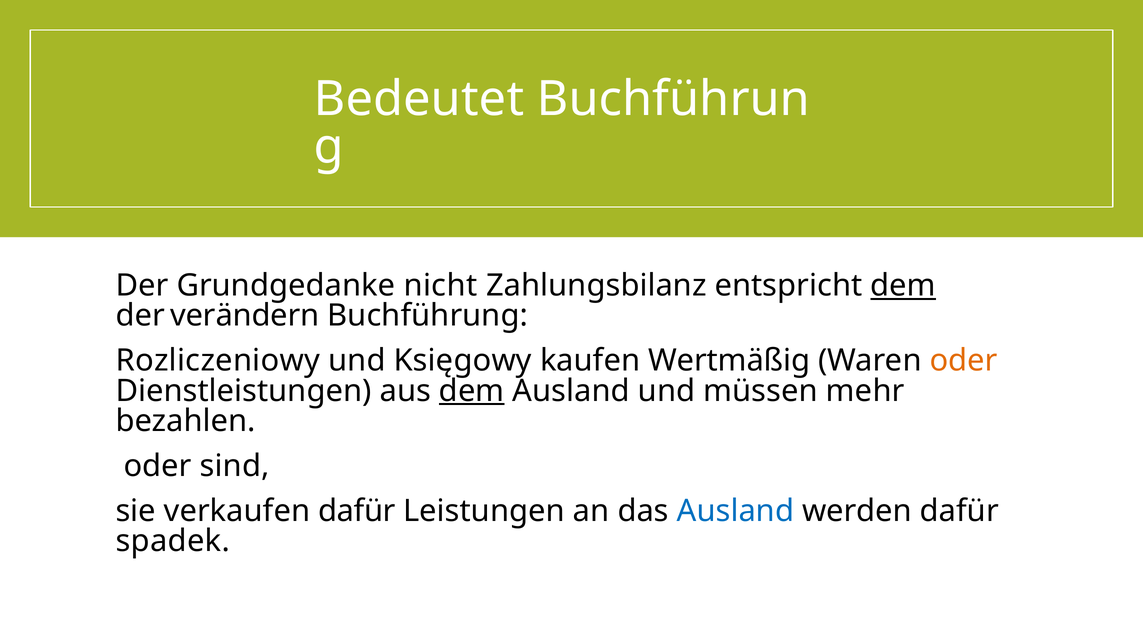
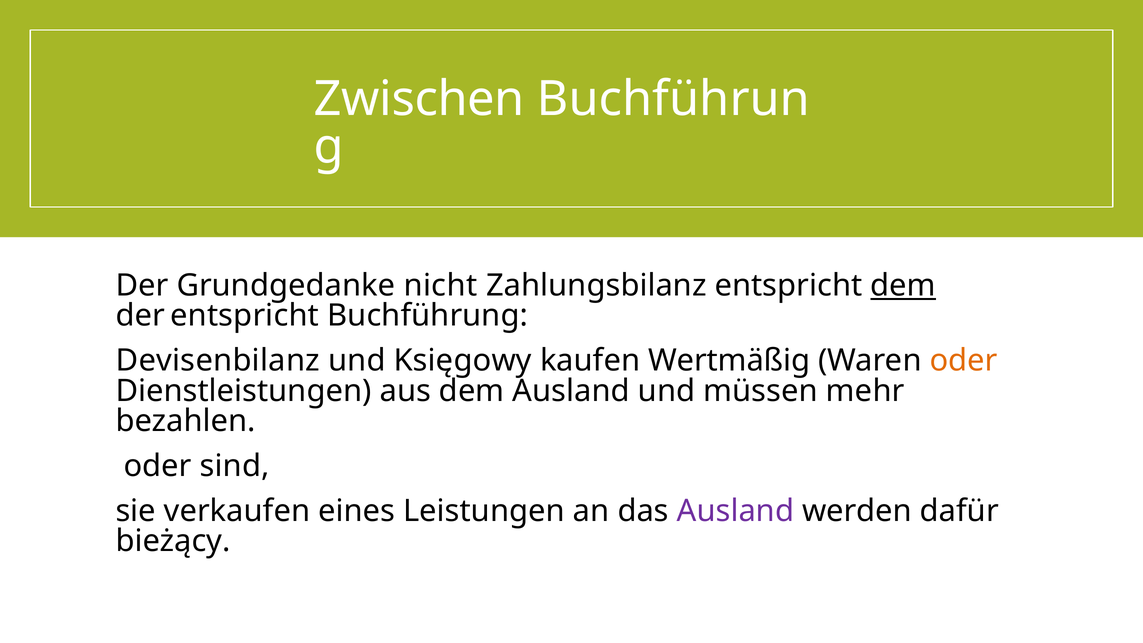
Bedeutet: Bedeutet -> Zwischen (419, 99)
der verändern: verändern -> entspricht (245, 316)
Rozliczeniowy: Rozliczeniowy -> Devisenbilanz (218, 361)
dem underline: present -> none (472, 391)
verkaufen dafür: dafür -> eines (357, 511)
Ausland colour: blue -> purple (735, 511)
spadek: spadek -> bieżący (173, 541)
